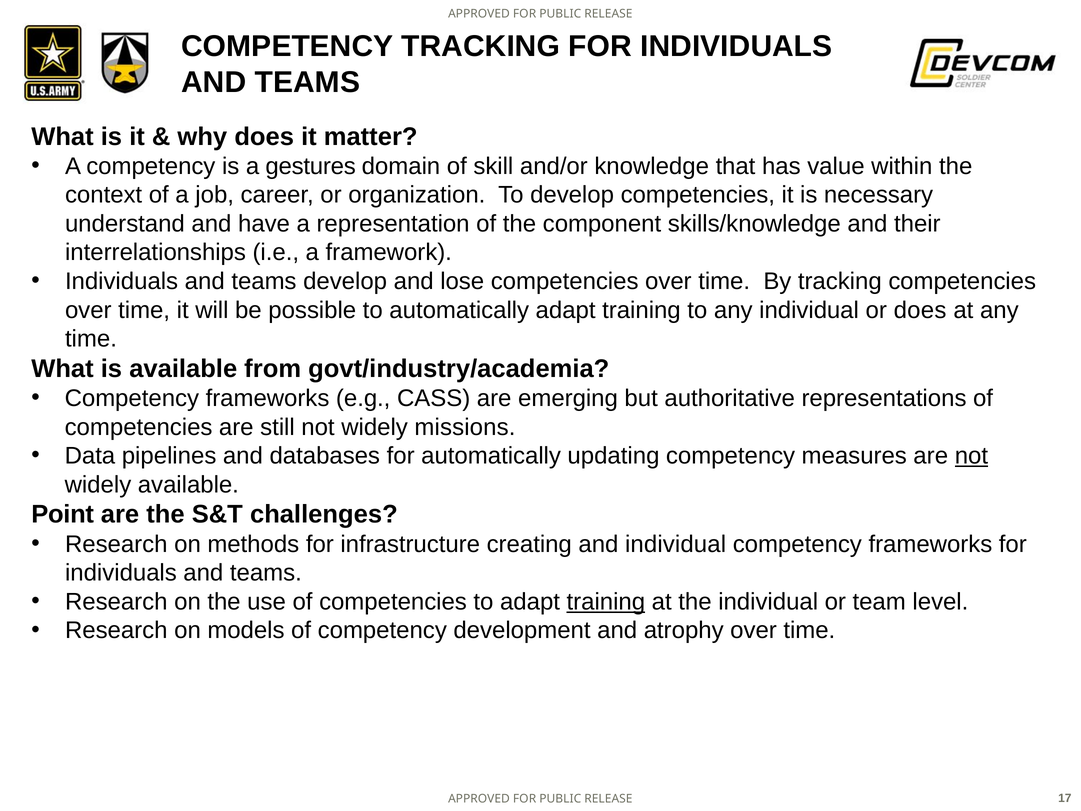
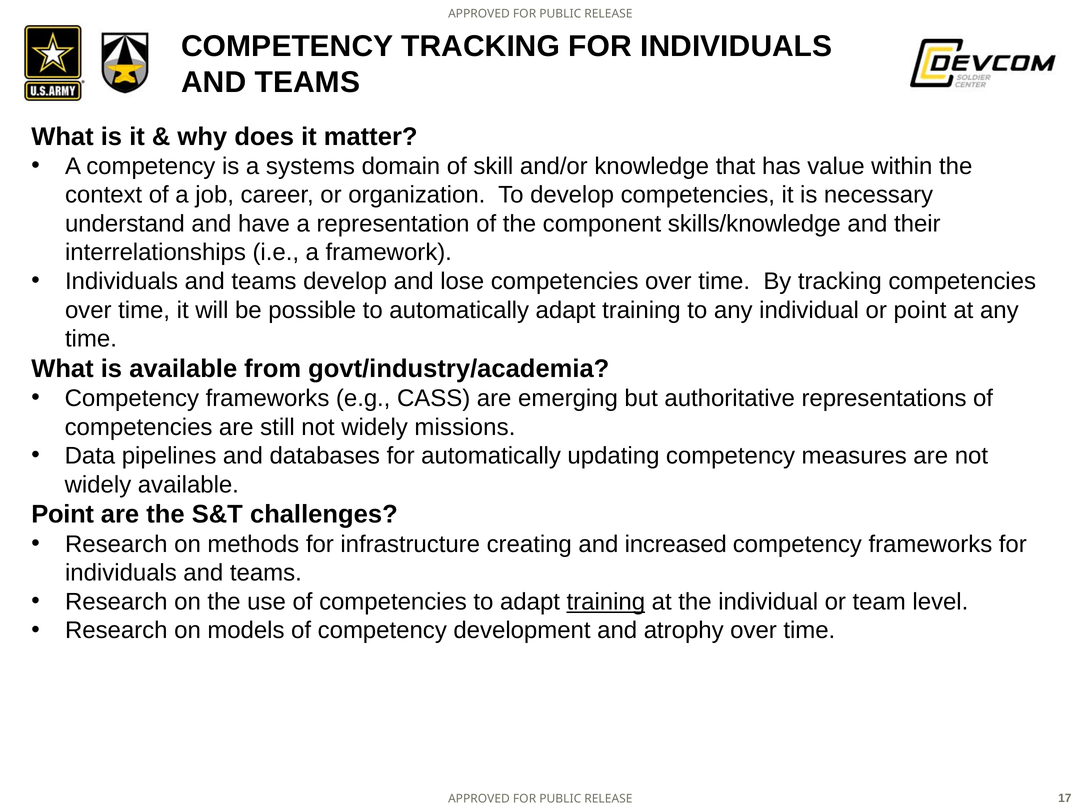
gestures: gestures -> systems (310, 166)
or does: does -> point (920, 310)
not underline: present -> none (971, 456)
and individual: individual -> increased (676, 544)
